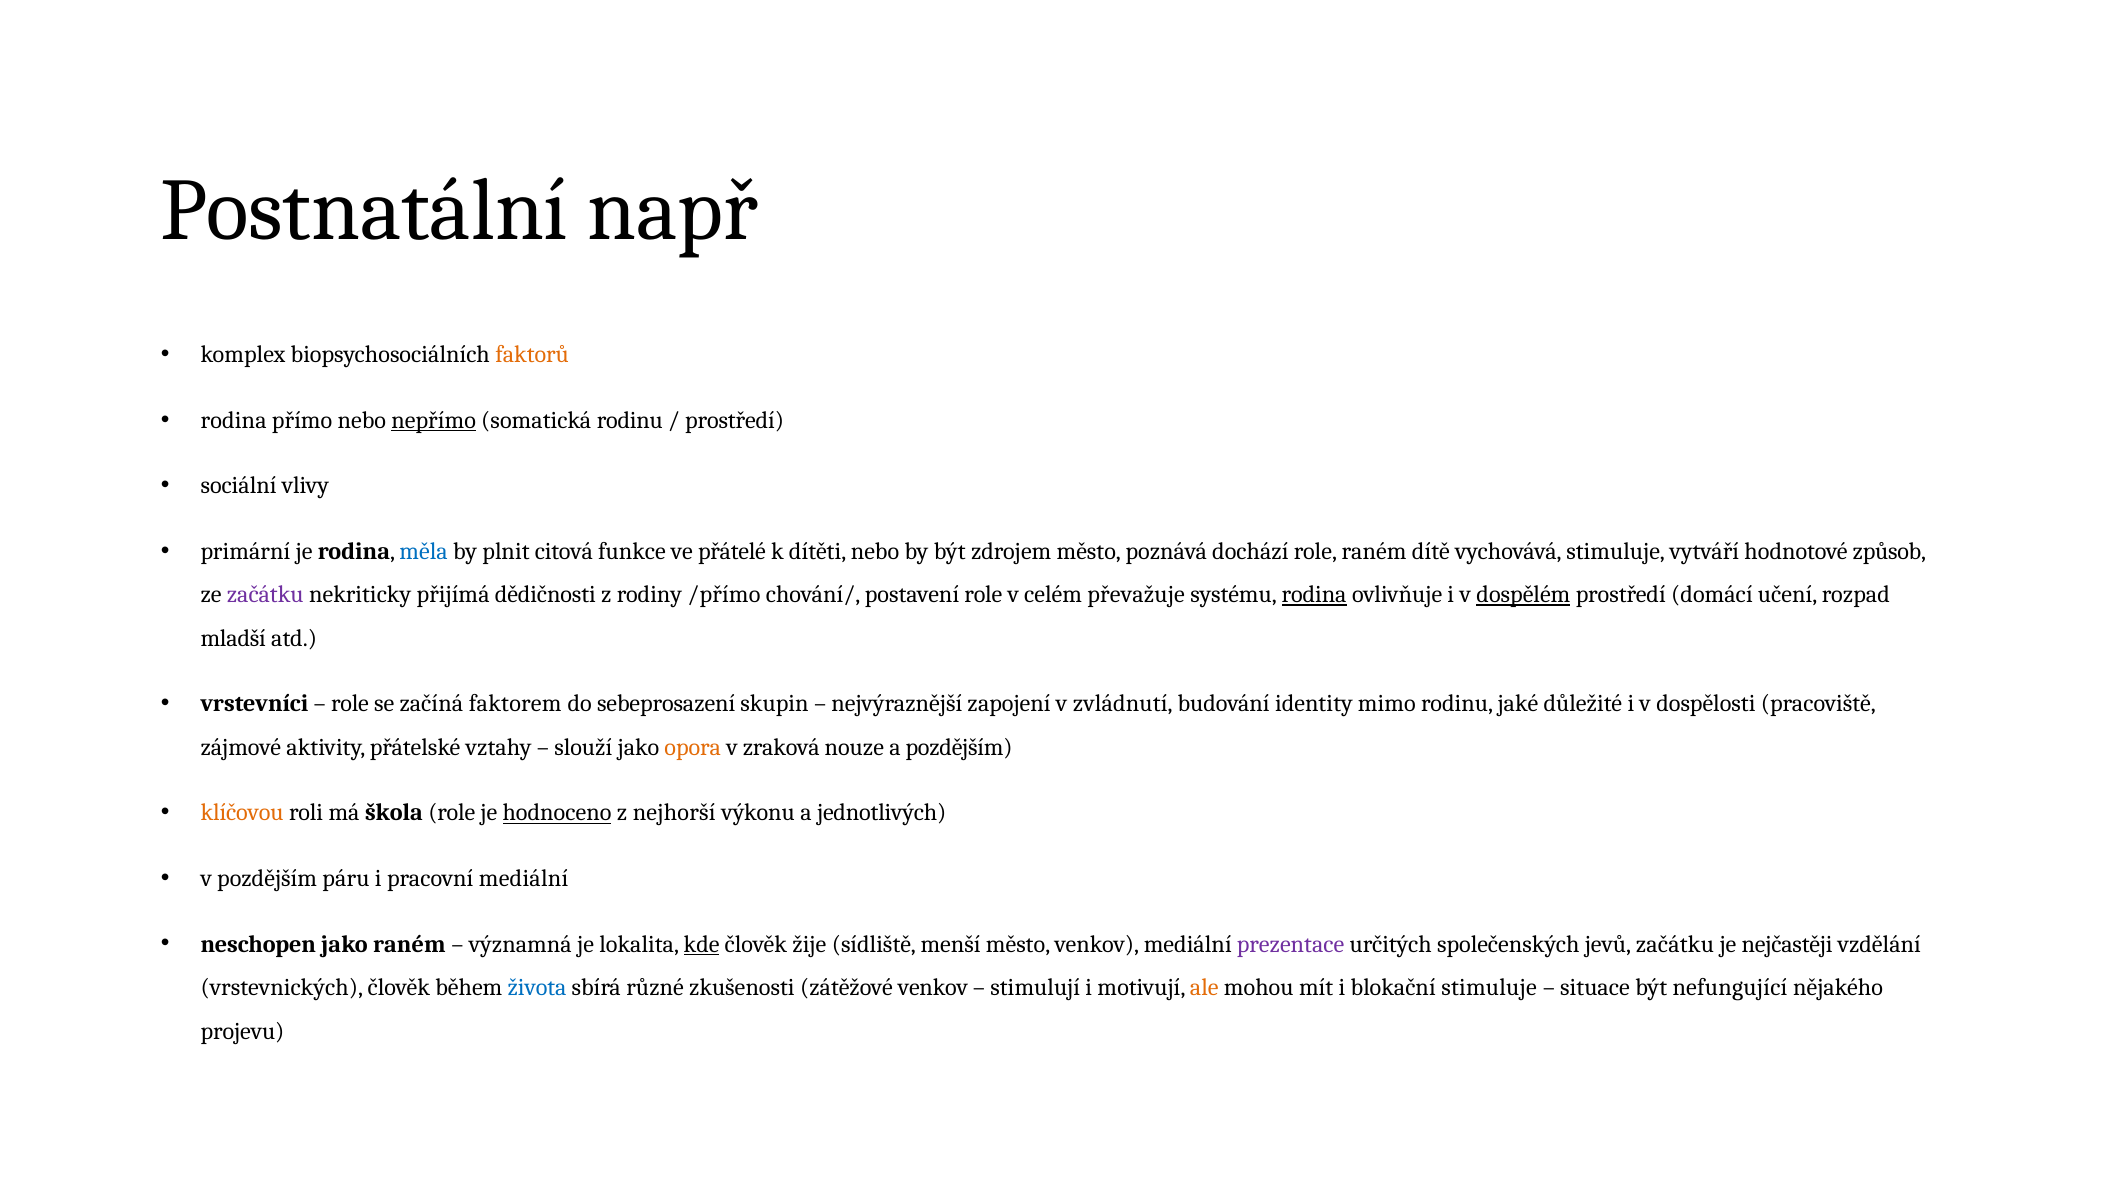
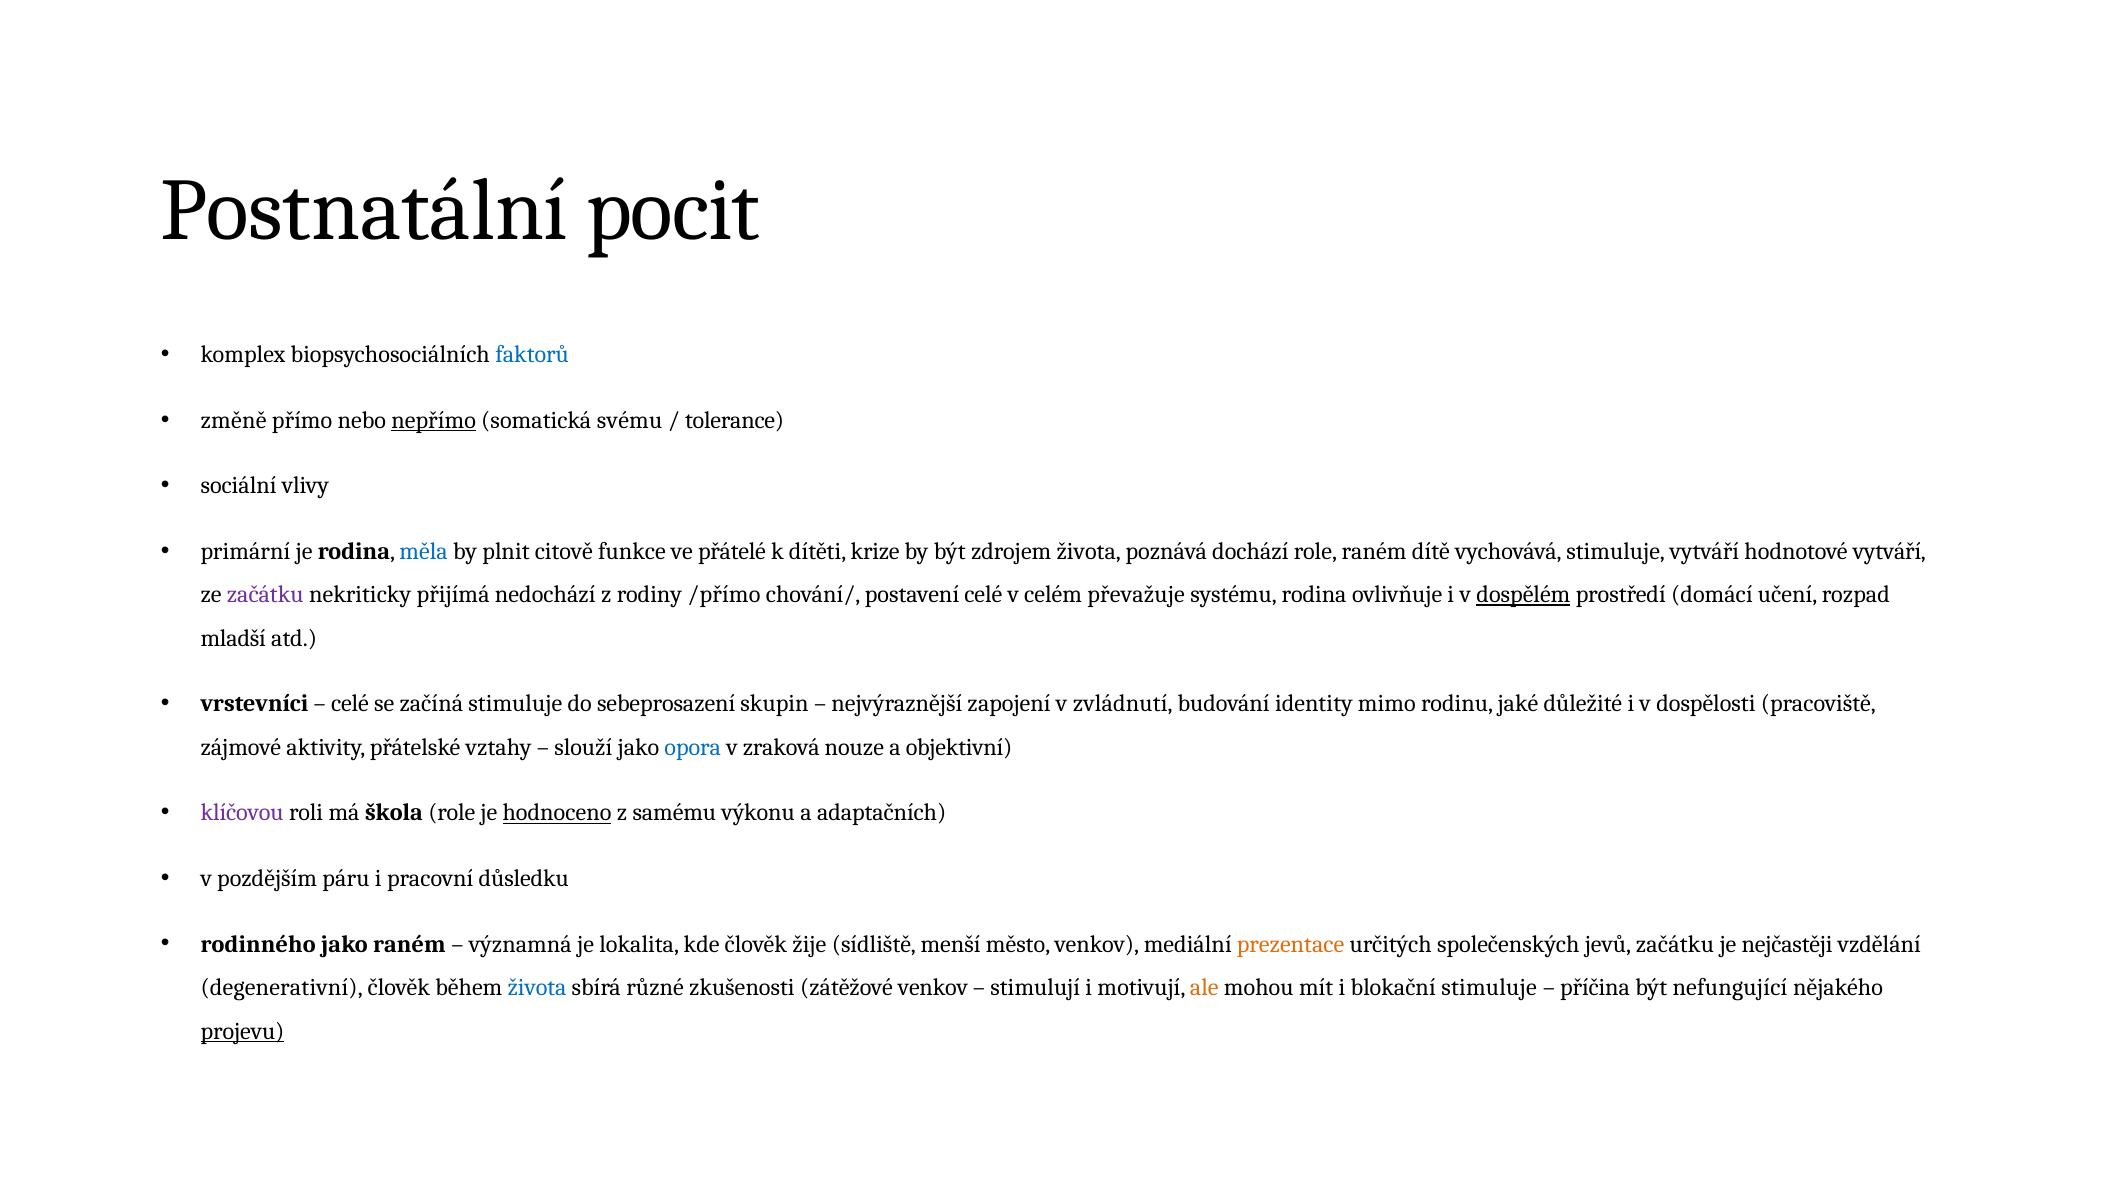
např: např -> pocit (673, 210)
faktorů colour: orange -> blue (532, 355)
rodina: rodina -> změně (234, 420)
somatická rodinu: rodinu -> svému (630, 420)
prostředí: prostředí -> tolerance (735, 420)
citová: citová -> citově (564, 551)
dítěti nebo: nebo -> krize (875, 551)
zdrojem město: město -> života (1089, 551)
hodnotové způsob: způsob -> vytváří (1889, 551)
dědičnosti: dědičnosti -> nedochází (545, 595)
postavení role: role -> celé (983, 595)
rodina underline: present -> none (1314, 595)
role: role -> celé (350, 704)
začíná faktorem: faktorem -> stimuluje (515, 704)
opora colour: orange -> blue (693, 748)
a pozdějším: pozdějším -> objektivní (959, 748)
klíčovou colour: orange -> purple (242, 813)
nejhorší: nejhorší -> samému (674, 813)
jednotlivých: jednotlivých -> adaptačních (882, 813)
pracovní mediální: mediální -> důsledku (524, 879)
neschopen: neschopen -> rodinného (258, 944)
kde underline: present -> none (702, 944)
prezentace colour: purple -> orange (1291, 944)
vrstevnických: vrstevnických -> degenerativní (282, 988)
situace: situace -> příčina (1595, 988)
projevu underline: none -> present (242, 1032)
